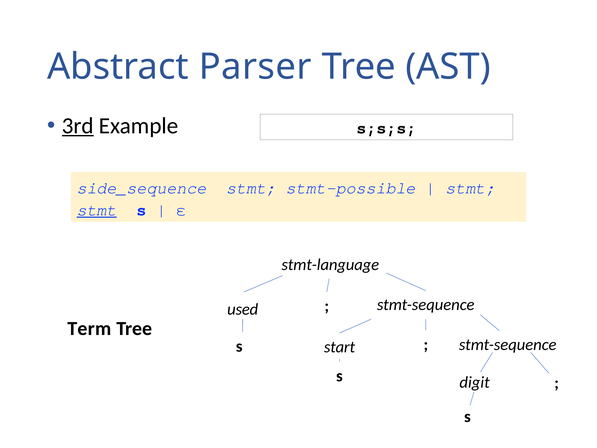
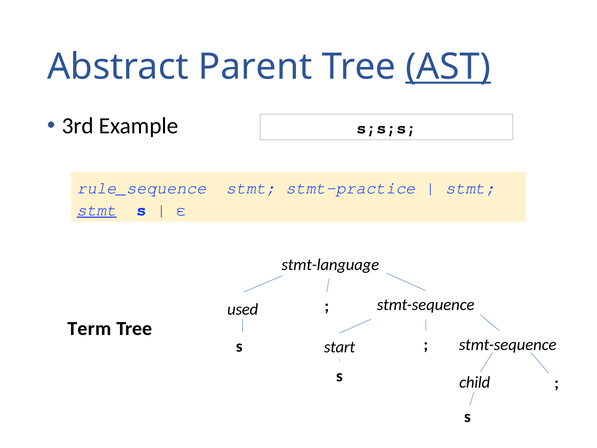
Parser: Parser -> Parent (255, 67)
AST underline: none -> present (448, 67)
3rd underline: present -> none (78, 126)
side_sequence: side_sequence -> rule_sequence (142, 188)
stmt-possible: stmt-possible -> stmt-practice (351, 188)
digit: digit -> child (475, 382)
